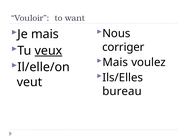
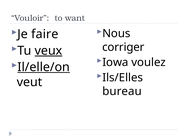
Je mais: mais -> faire (45, 34)
Mais: Mais -> Iowa (115, 62)
Il/elle/on underline: none -> present (44, 67)
